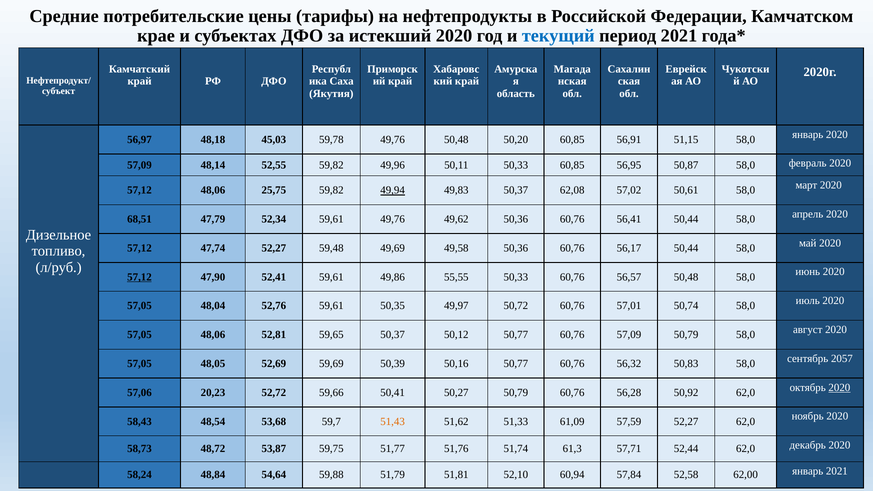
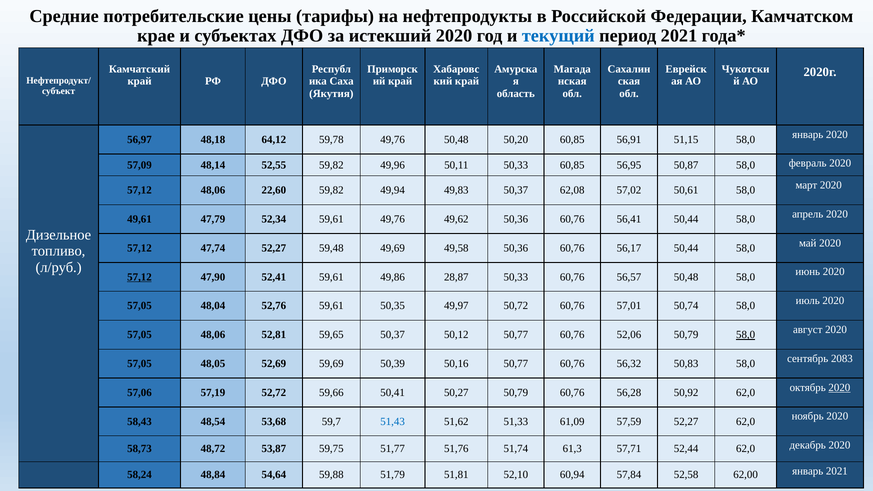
45,03: 45,03 -> 64,12 (274, 140)
25,75: 25,75 -> 22,60 (274, 190)
49,94 underline: present -> none (393, 190)
68,51: 68,51 -> 49,61 (139, 219)
55,55: 55,55 -> 28,87 (456, 277)
60,76 57,09: 57,09 -> 52,06 (629, 335)
58,0 underline: none -> present (746, 335)
2057: 2057 -> 2083 (842, 359)
20,23: 20,23 -> 57,19 (213, 393)
51,43 colour: orange -> blue (393, 421)
